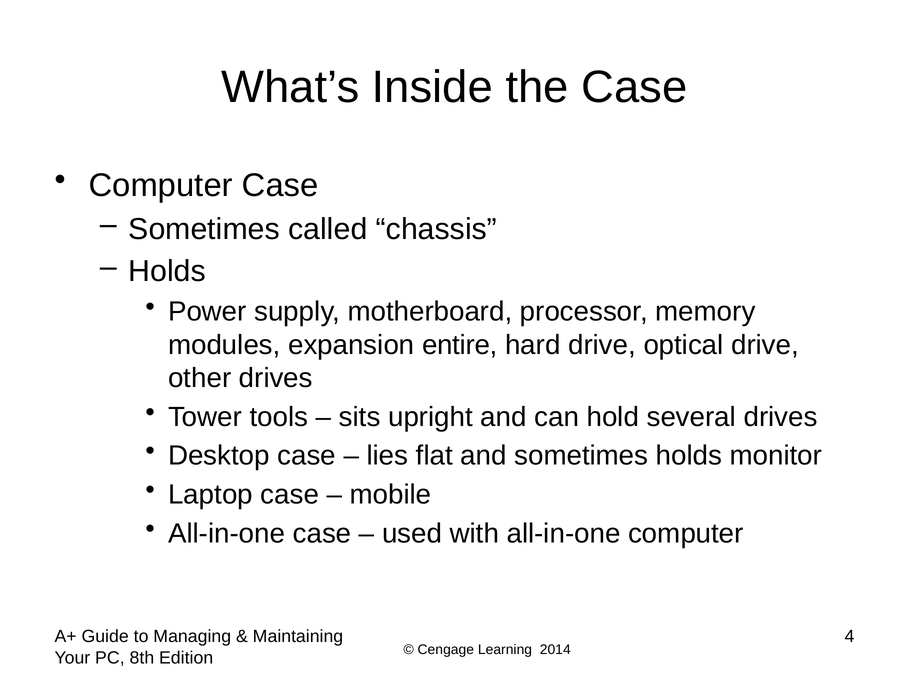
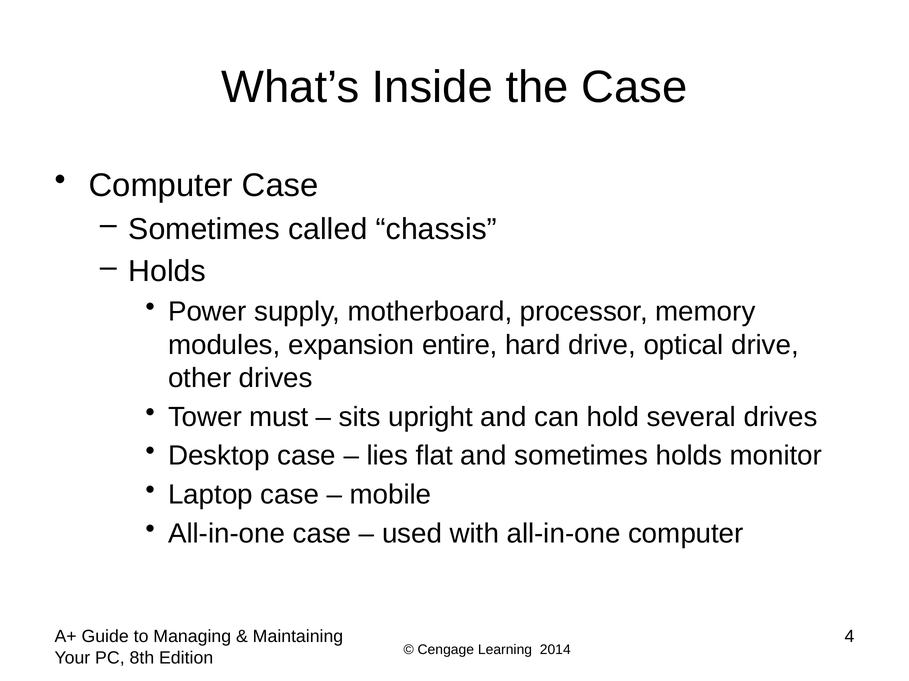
tools: tools -> must (279, 417)
